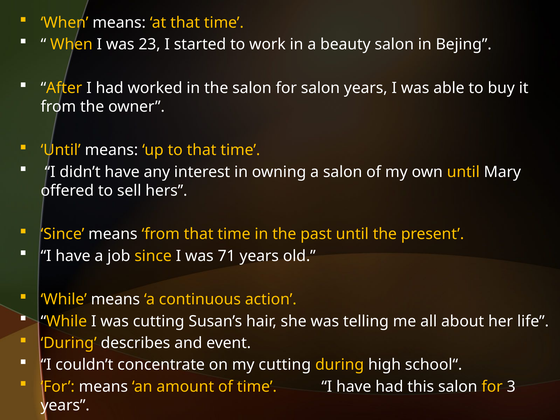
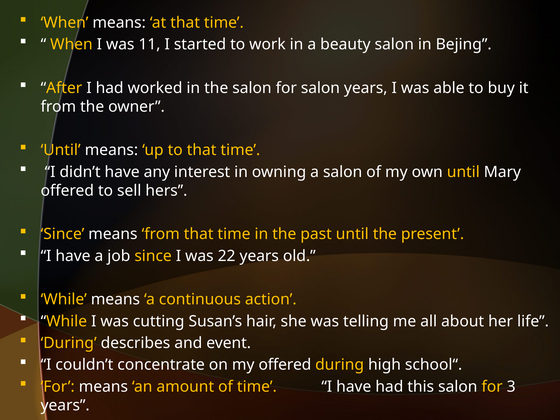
23: 23 -> 11 (149, 44)
71: 71 -> 22 (227, 256)
my cutting: cutting -> offered (285, 365)
